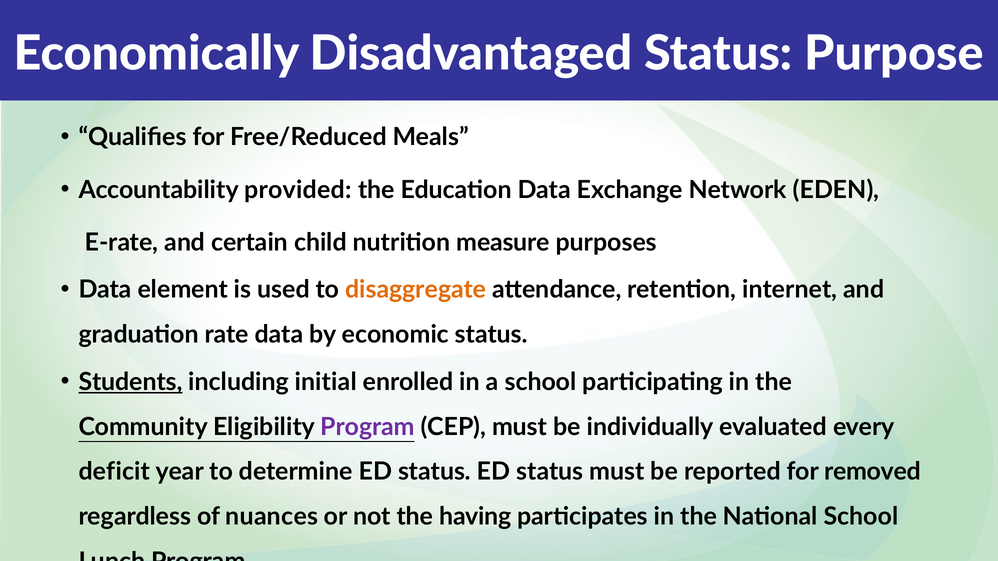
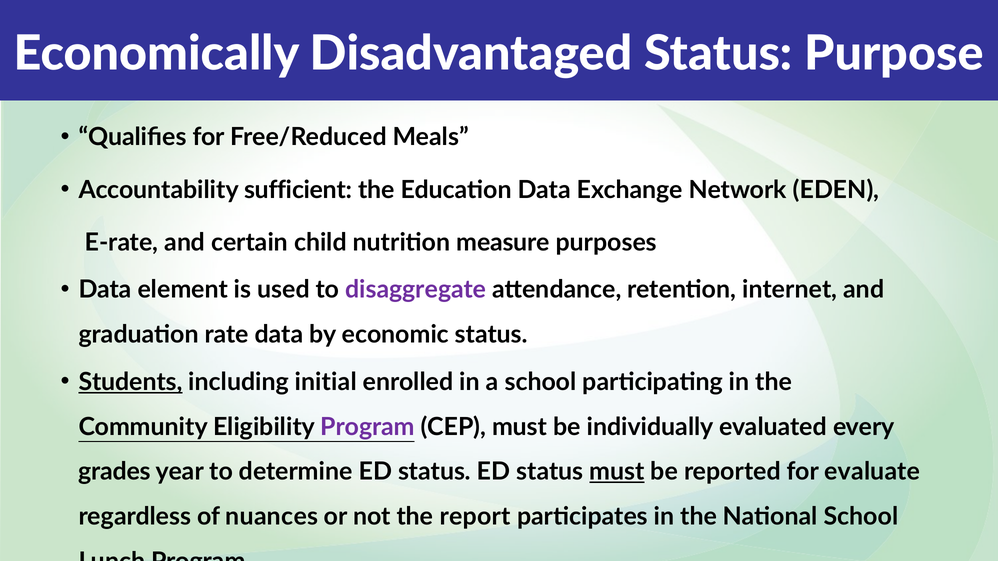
provided: provided -> sufficient (298, 190)
disaggregate colour: orange -> purple (416, 290)
deficit: deficit -> grades (115, 472)
must underline: none -> present (617, 472)
removed: removed -> evaluate (872, 472)
having: having -> report (475, 517)
